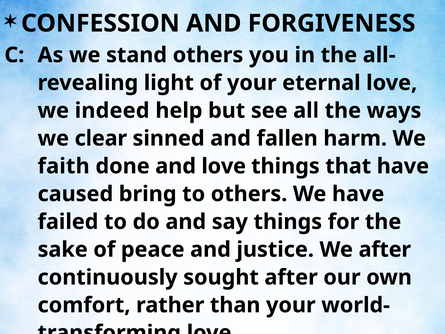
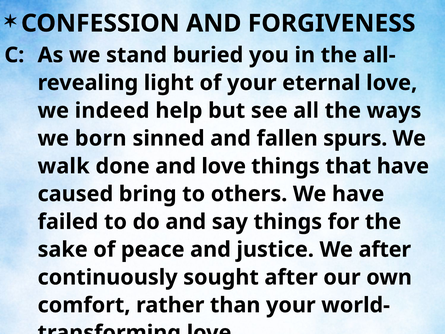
stand others: others -> buried (208, 55)
clear: clear -> born (101, 138)
harm: harm -> spurs (355, 138)
faith: faith -> walk (64, 166)
